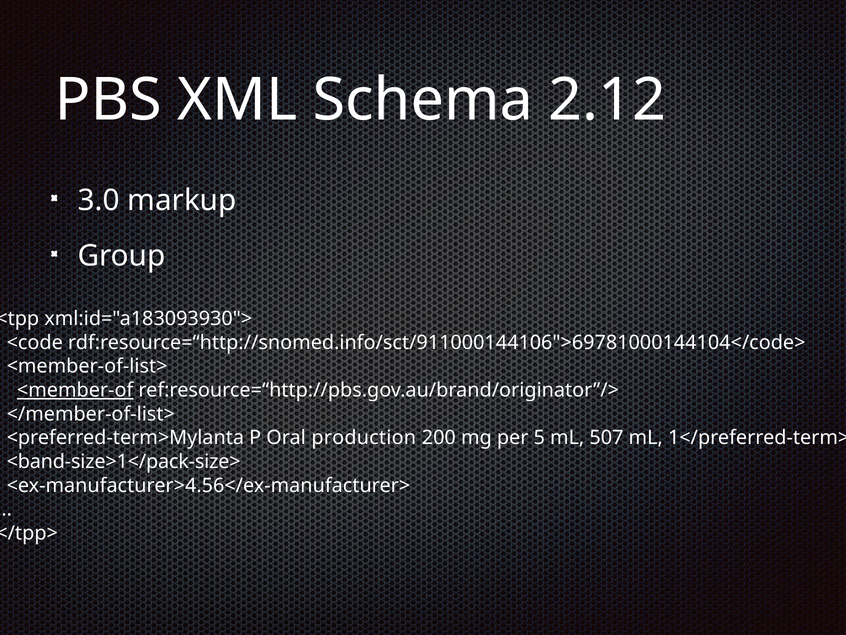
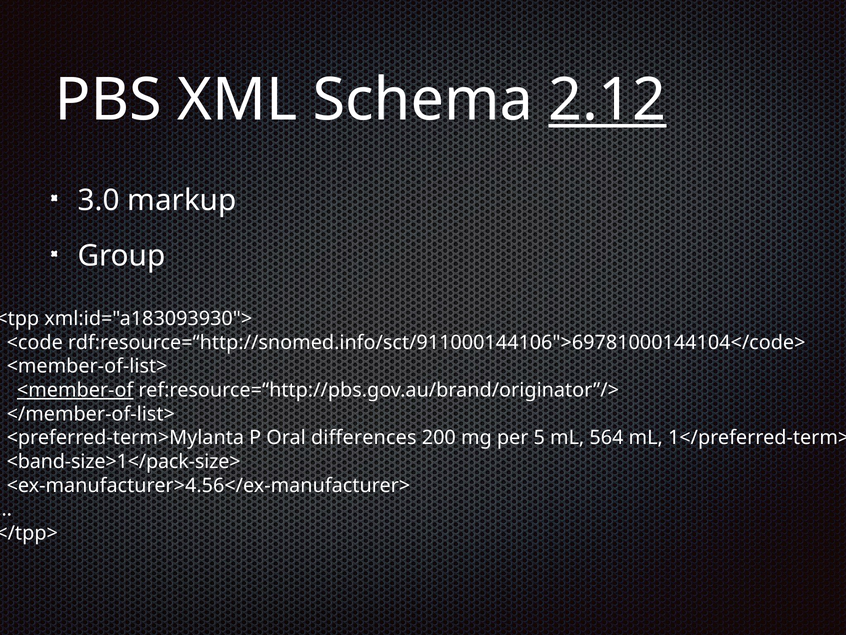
2.12 underline: none -> present (607, 100)
production: production -> differences (364, 438)
507: 507 -> 564 (606, 438)
